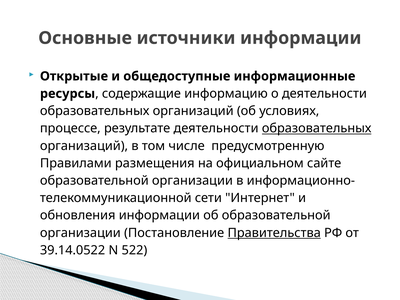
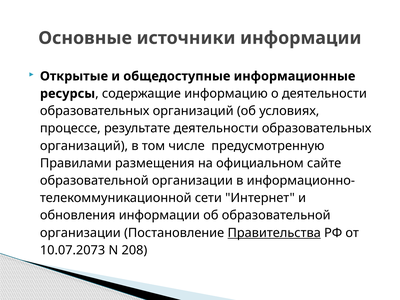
образовательных underline: present -> none (317, 128)
39.14.0522: 39.14.0522 -> 10.07.2073 (73, 250)
522: 522 -> 208 (134, 250)
